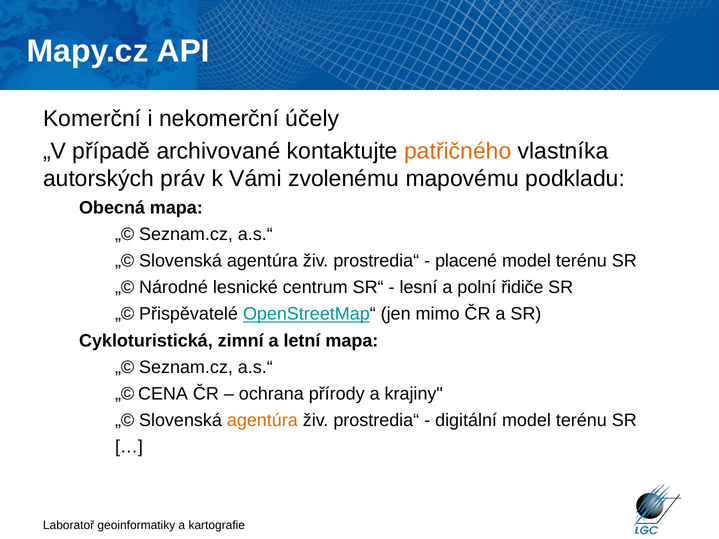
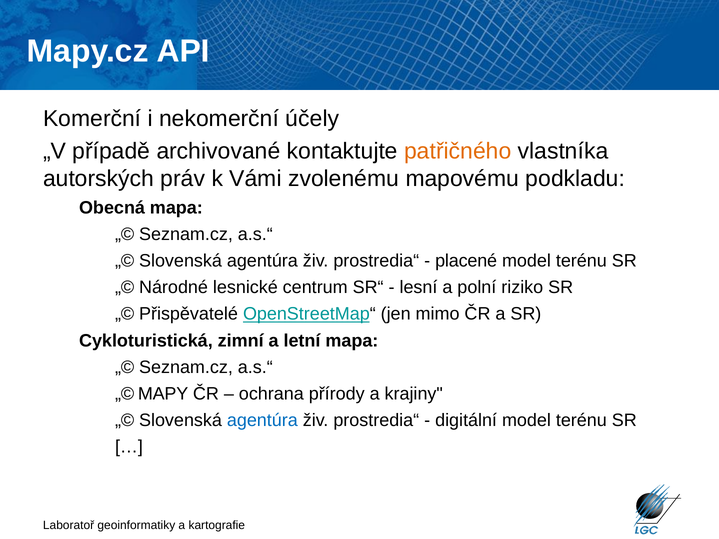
řidiče: řidiče -> riziko (522, 288)
CENA: CENA -> MAPY (163, 394)
agentúra colour: orange -> blue (262, 420)
